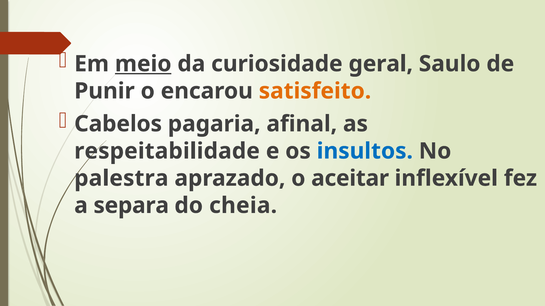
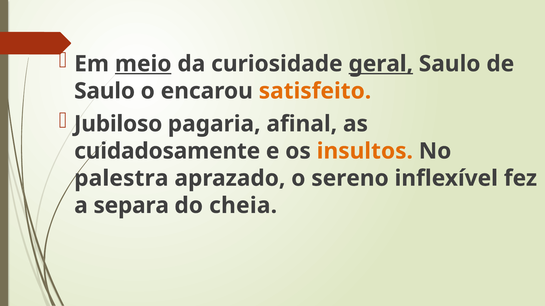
geral underline: none -> present (381, 64)
Punir: Punir -> Saulo (105, 91)
Cabelos: Cabelos -> Jubiloso (118, 124)
respeitabilidade: respeitabilidade -> cuidadosamente (167, 151)
insultos colour: blue -> orange (365, 151)
aceitar: aceitar -> sereno (350, 179)
